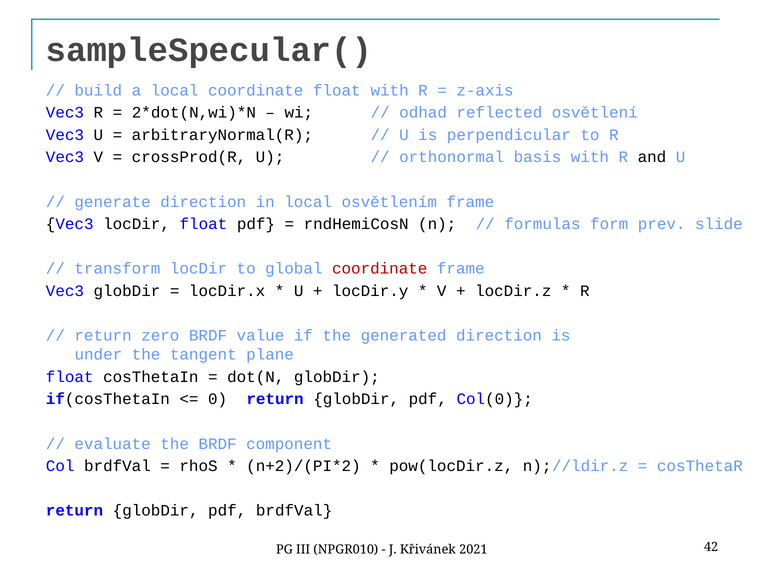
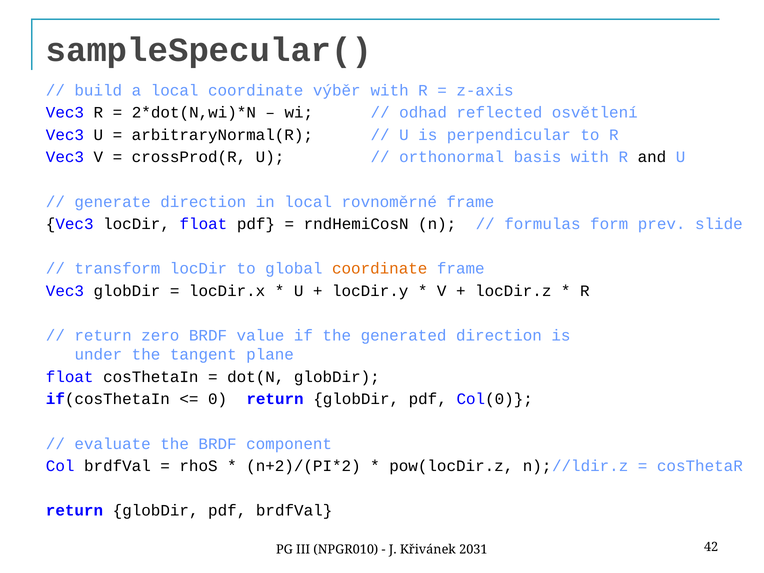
coordinate float: float -> výběr (337, 90)
osvětlením: osvětlením -> rovnoměrné (389, 202)
coordinate colour: red -> orange (380, 269)
2021: 2021 -> 2031 (473, 550)
